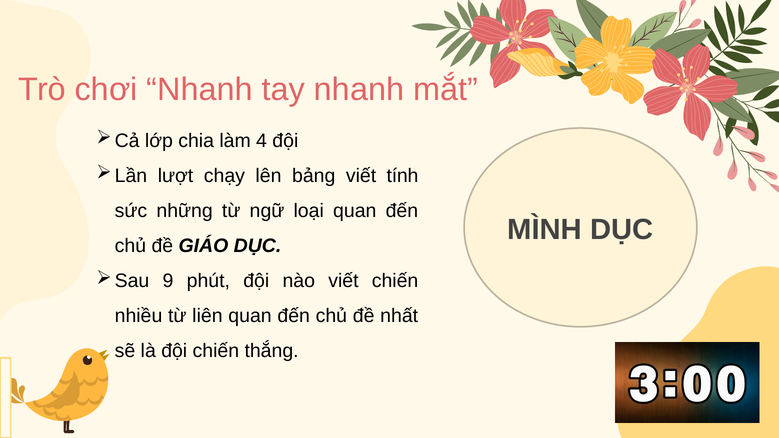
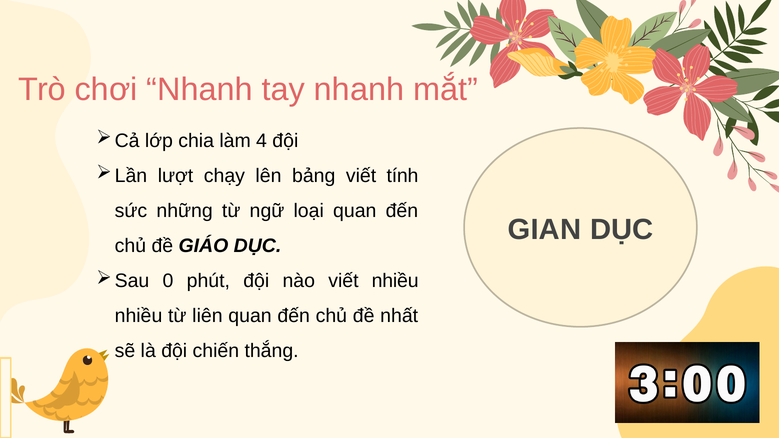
MÌNH: MÌNH -> GIAN (545, 230)
9: 9 -> 0 (168, 281)
viết chiến: chiến -> nhiều (395, 281)
